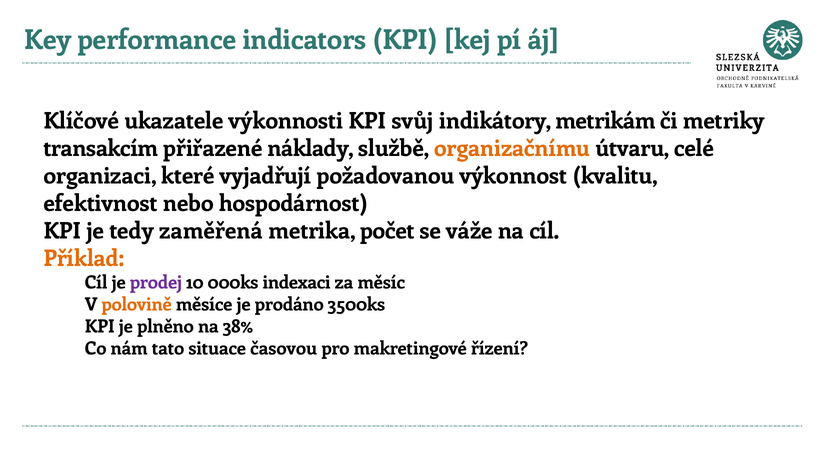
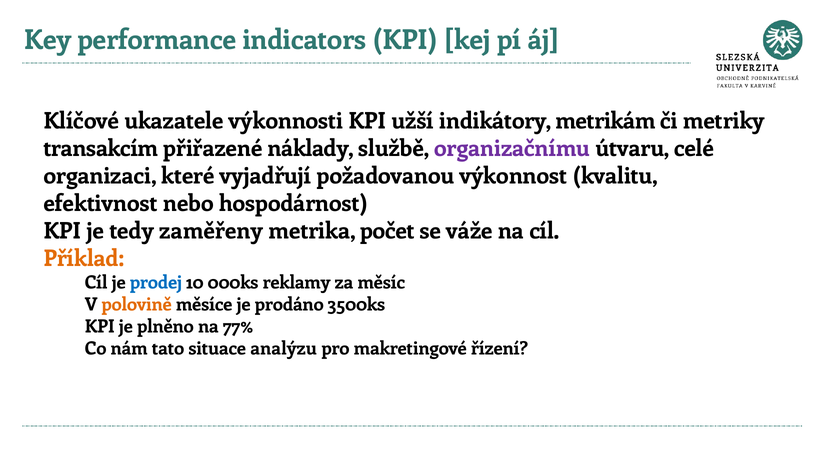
svůj: svůj -> užší (413, 121)
organizačnímu colour: orange -> purple (512, 149)
zaměřená: zaměřená -> zaměřeny (211, 231)
prodej colour: purple -> blue (156, 283)
indexaci: indexaci -> reklamy (297, 283)
38%: 38% -> 77% (238, 327)
časovou: časovou -> analýzu (284, 349)
